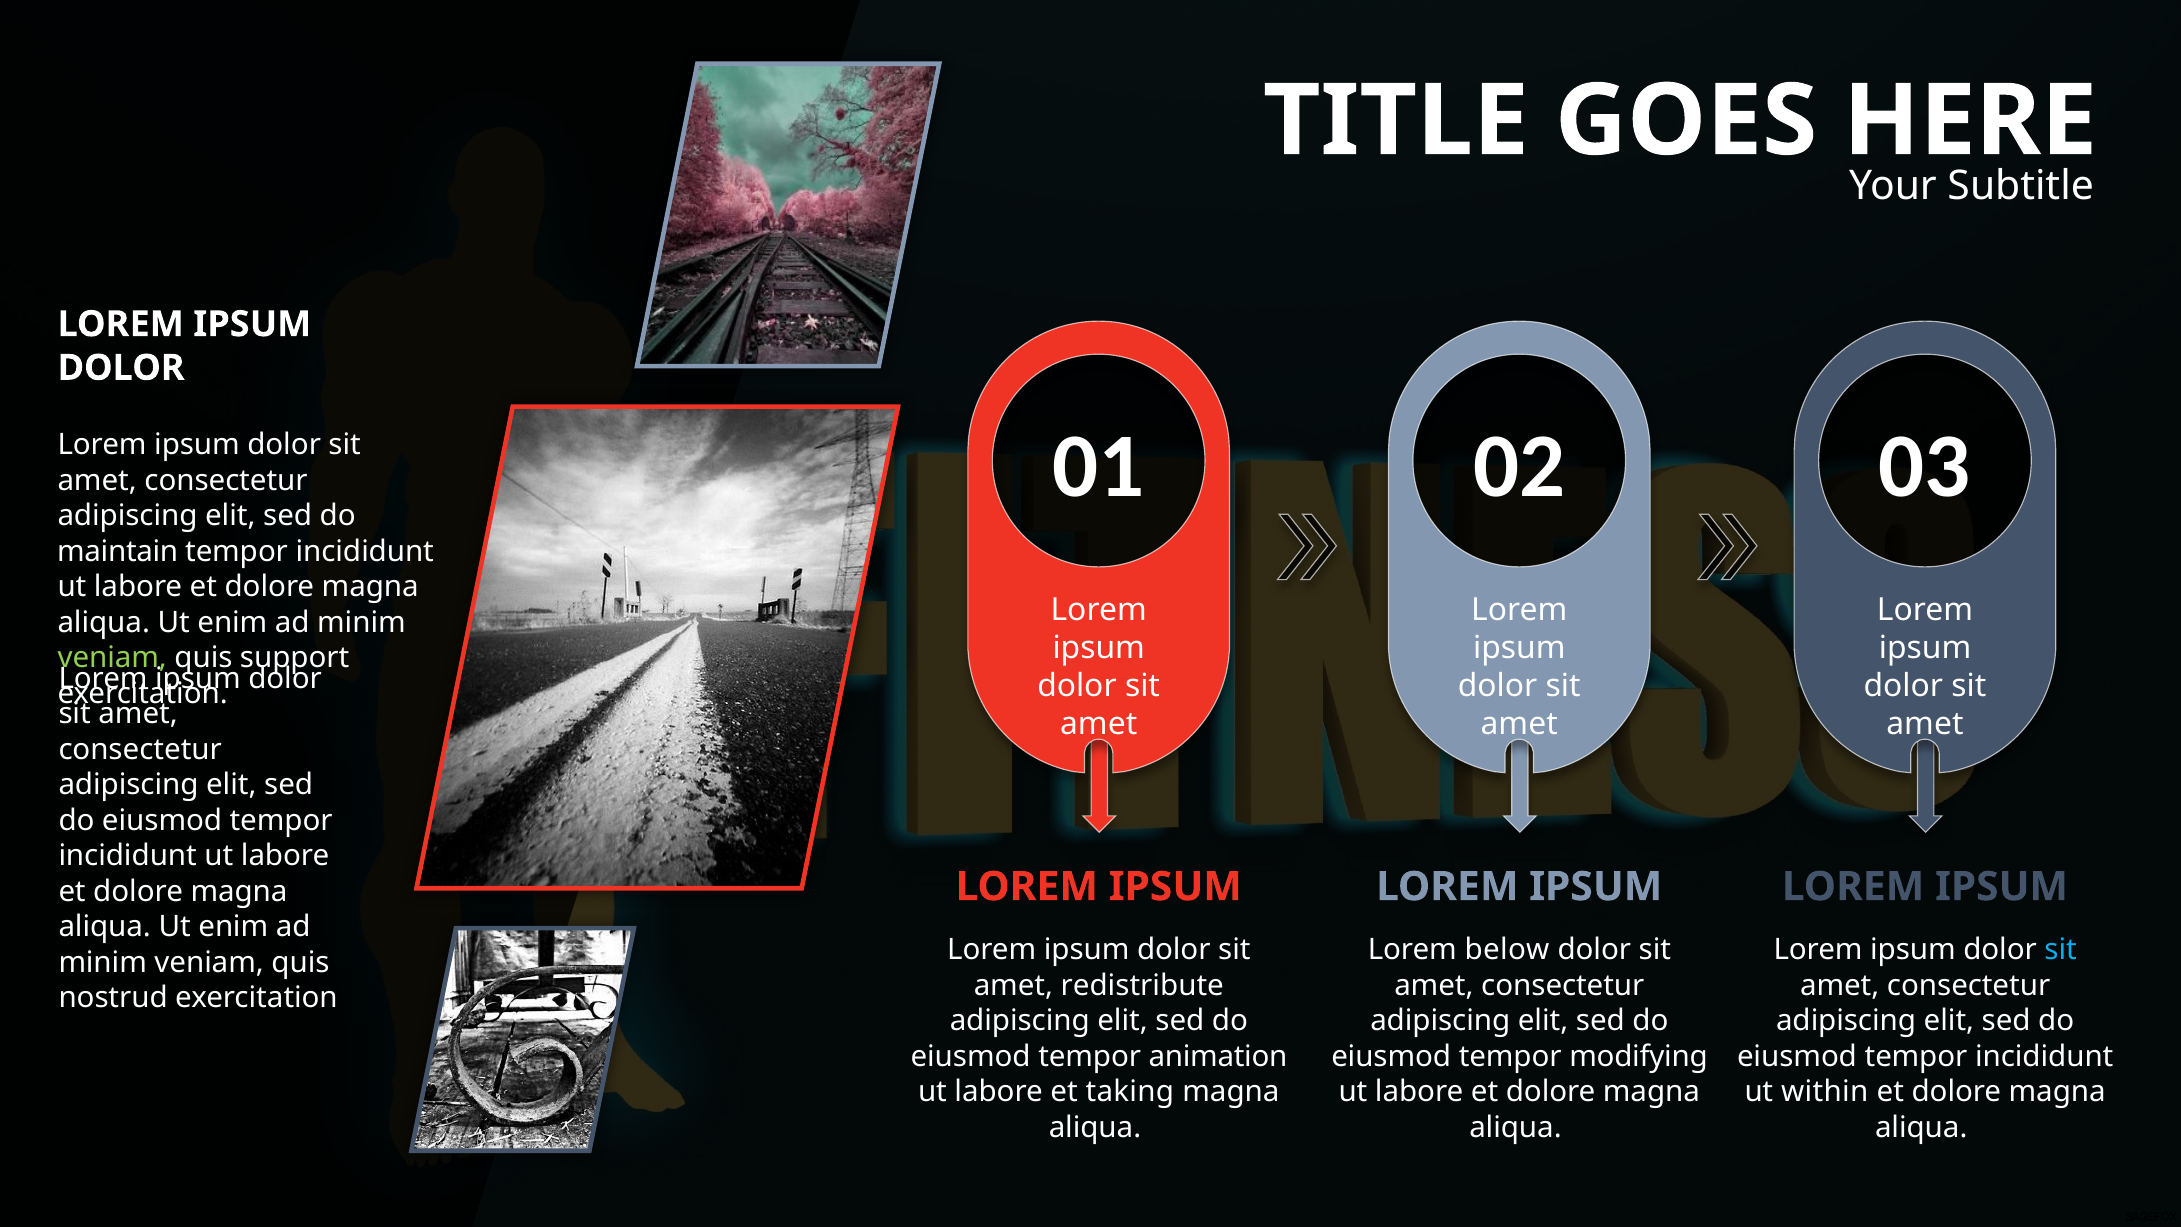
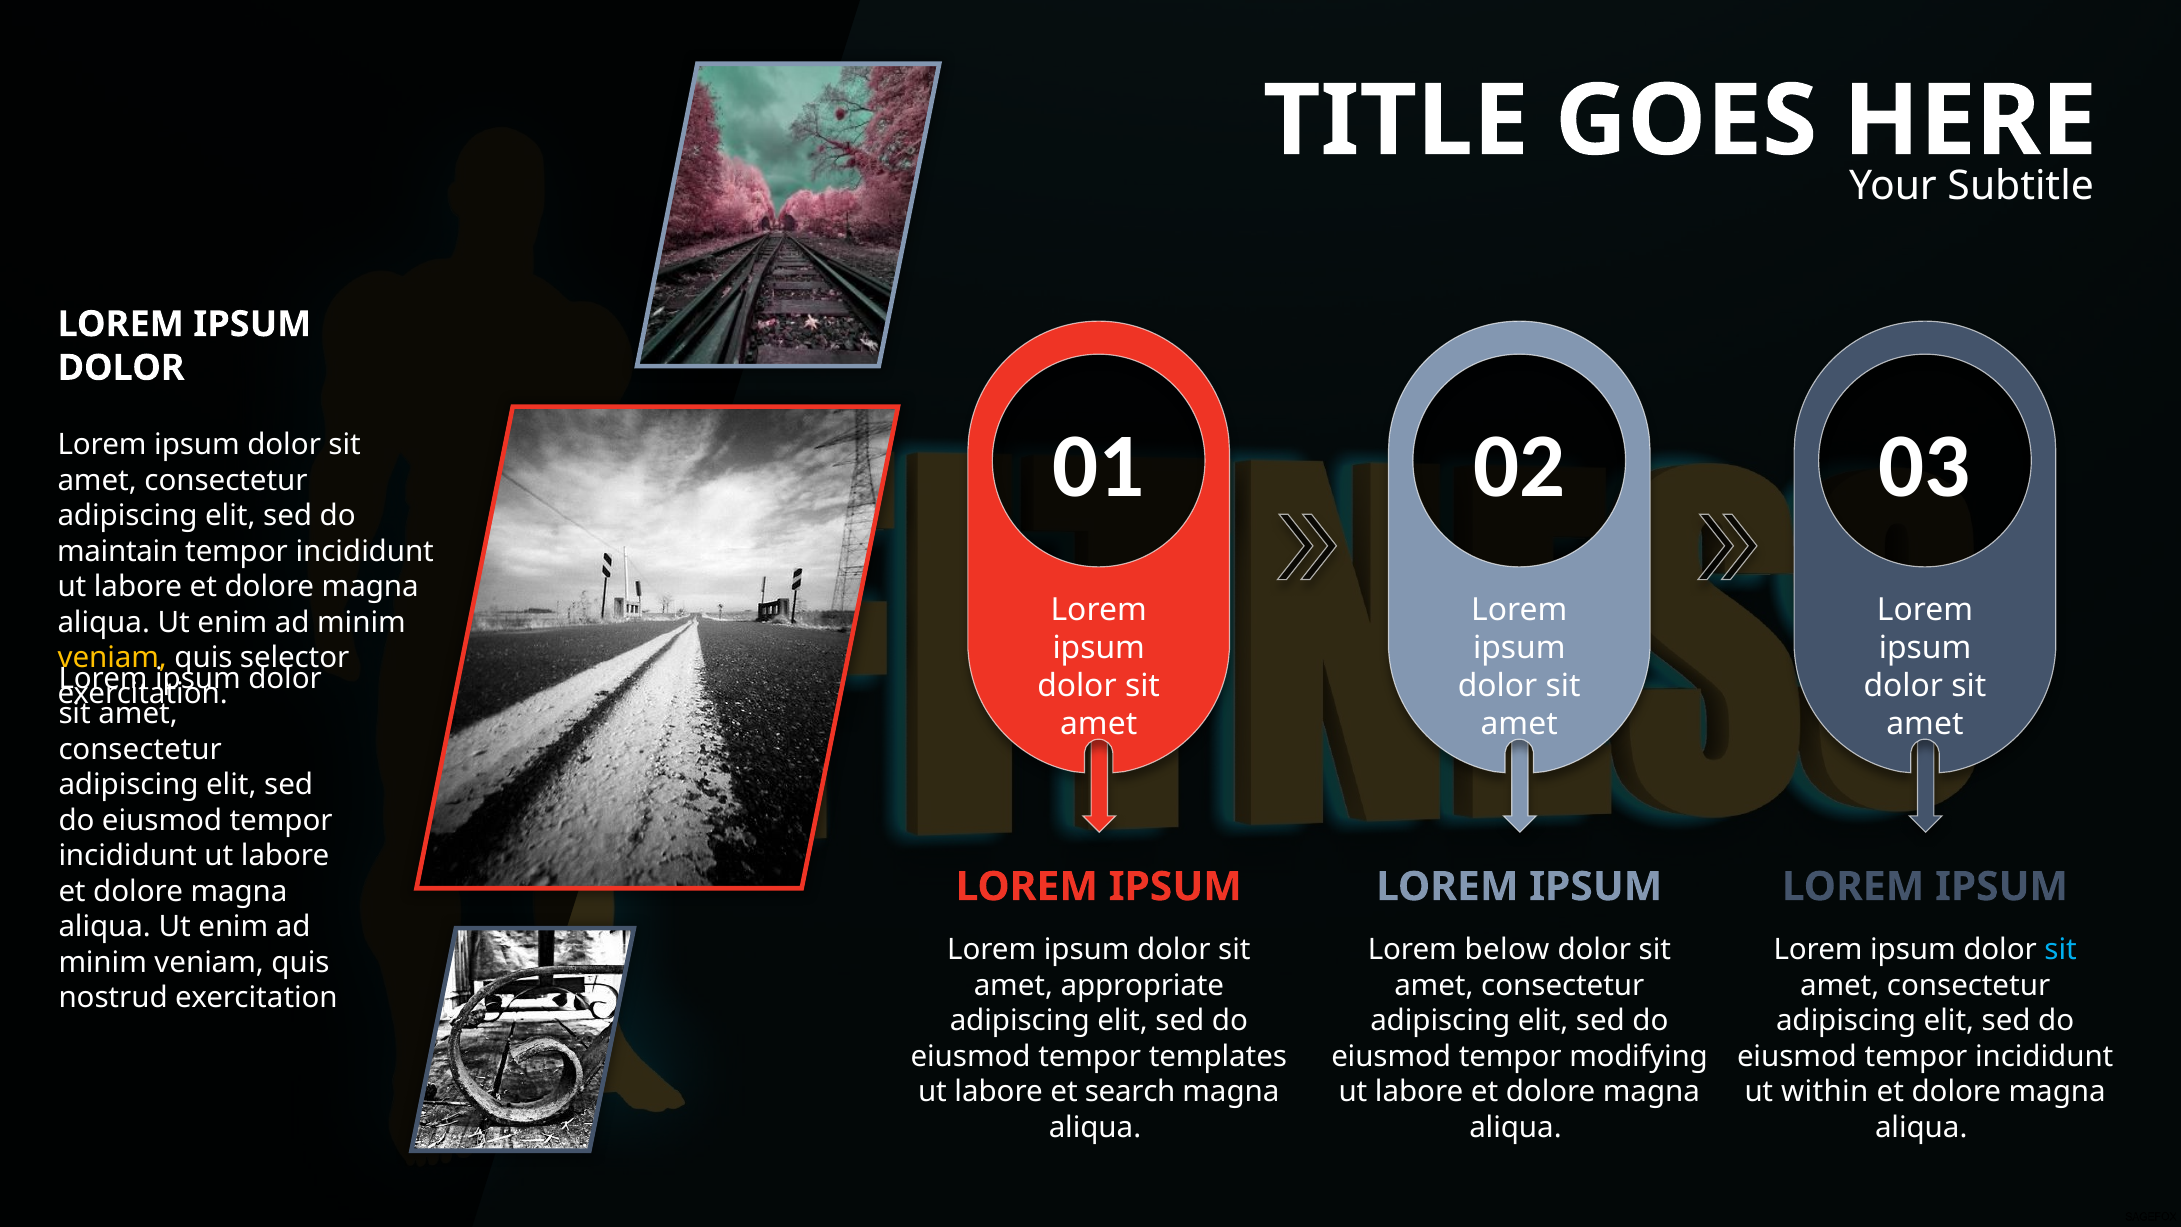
veniam colour: light green -> yellow (112, 658)
support: support -> selector (295, 658)
redistribute: redistribute -> appropriate (1142, 985)
animation: animation -> templates (1218, 1056)
taking: taking -> search (1130, 1092)
